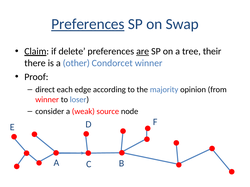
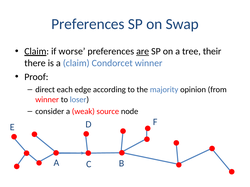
Preferences underline: present -> none (88, 24)
delete: delete -> worse (72, 52)
a other: other -> claim (76, 63)
